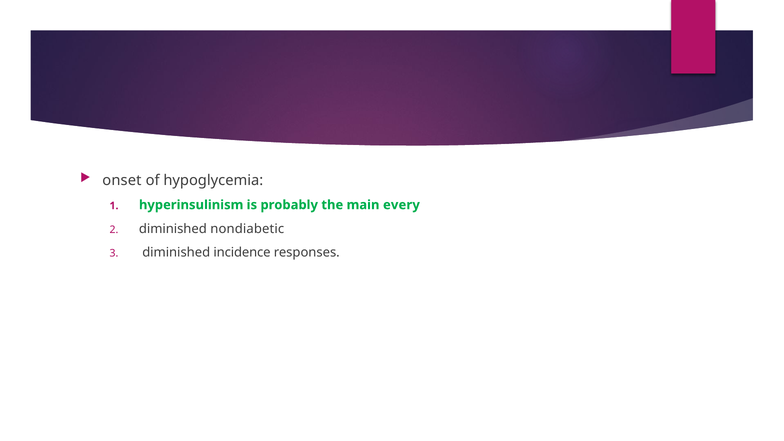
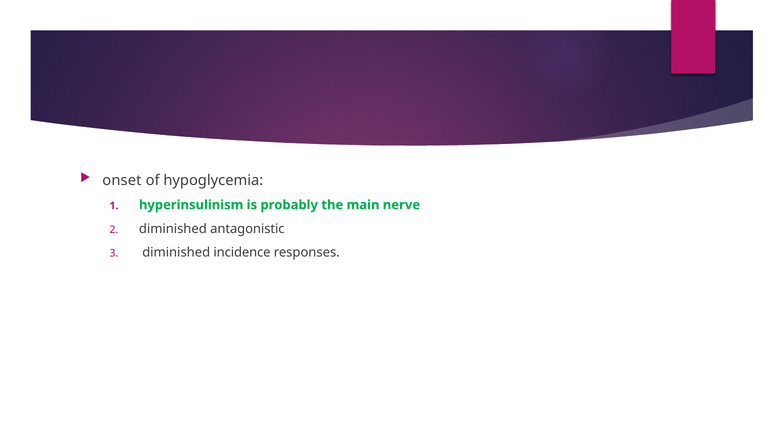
every: every -> nerve (401, 205)
nondiabetic: nondiabetic -> antagonistic (247, 229)
